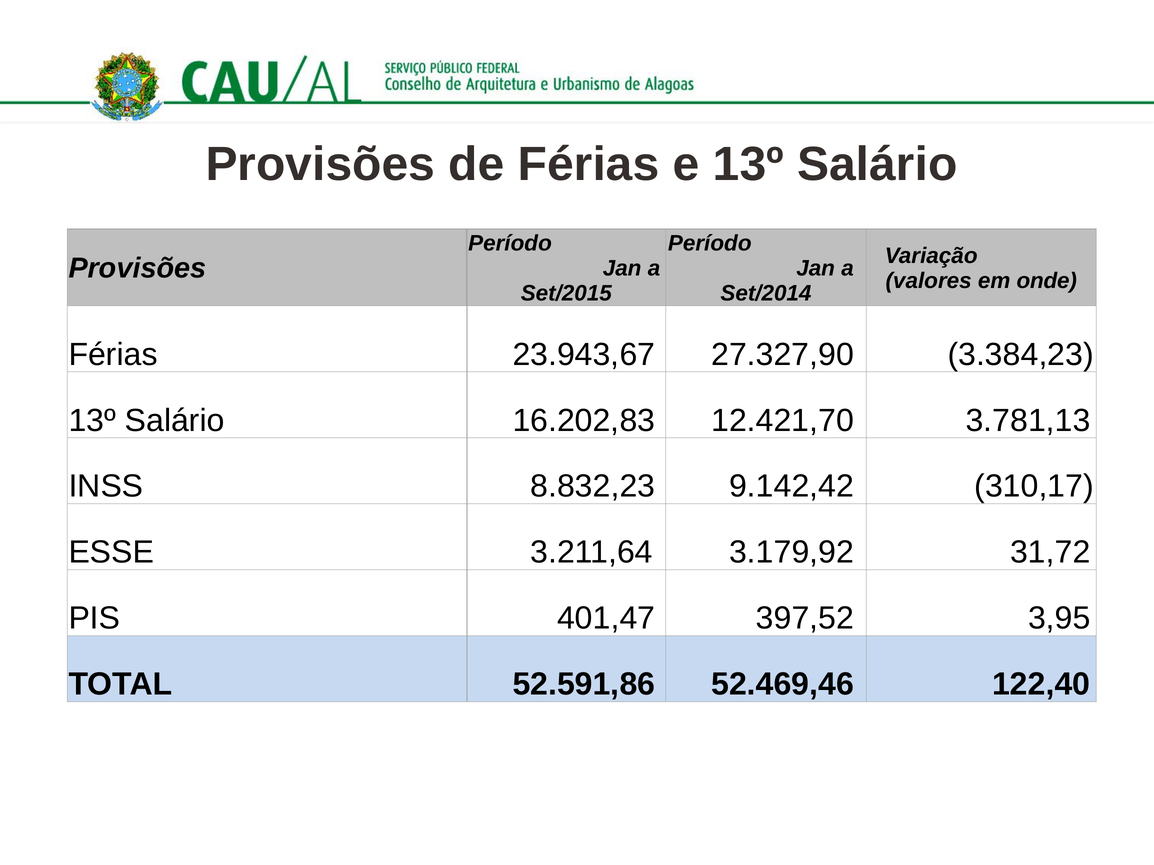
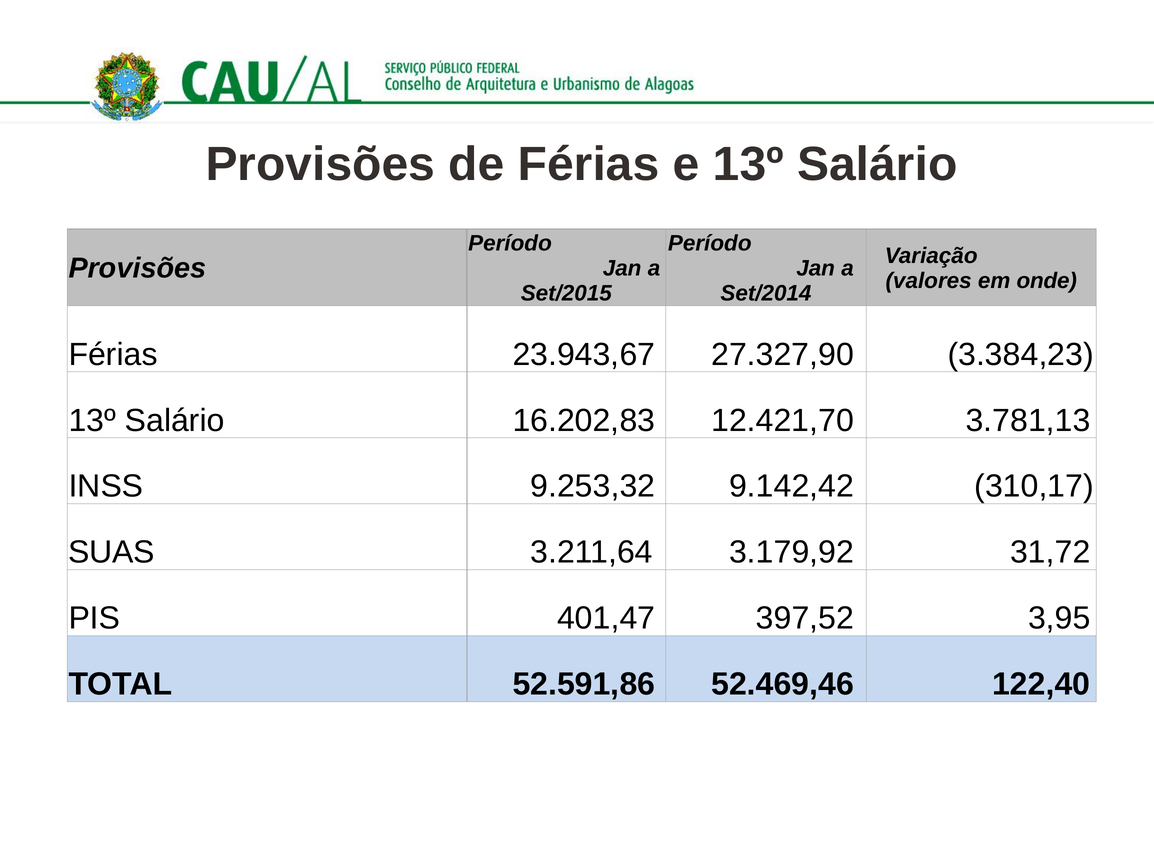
8.832,23: 8.832,23 -> 9.253,32 (593, 487)
ESSE: ESSE -> SUAS (111, 553)
